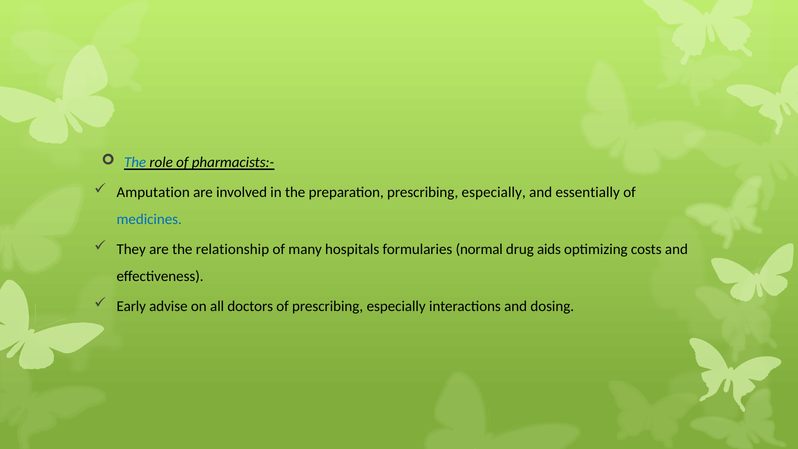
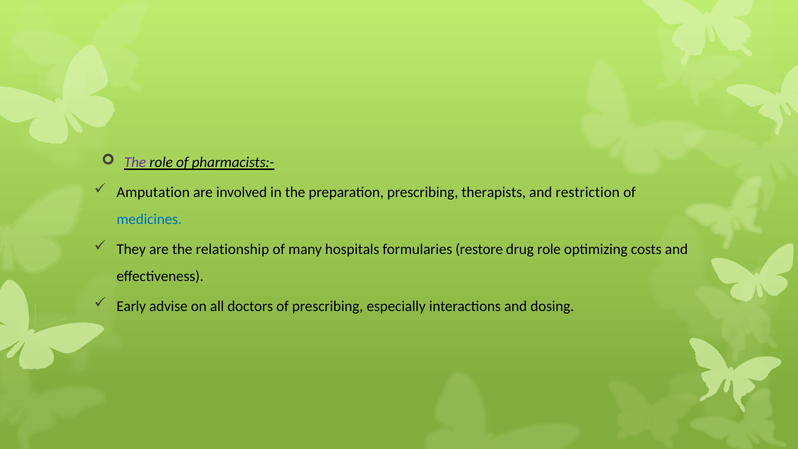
The colour: blue -> purple (135, 162)
preparation prescribing especially: especially -> therapists (494, 192)
essentially: essentially -> restriction (588, 192)
normal: normal -> restore (479, 249)
drug aids: aids -> role (549, 249)
